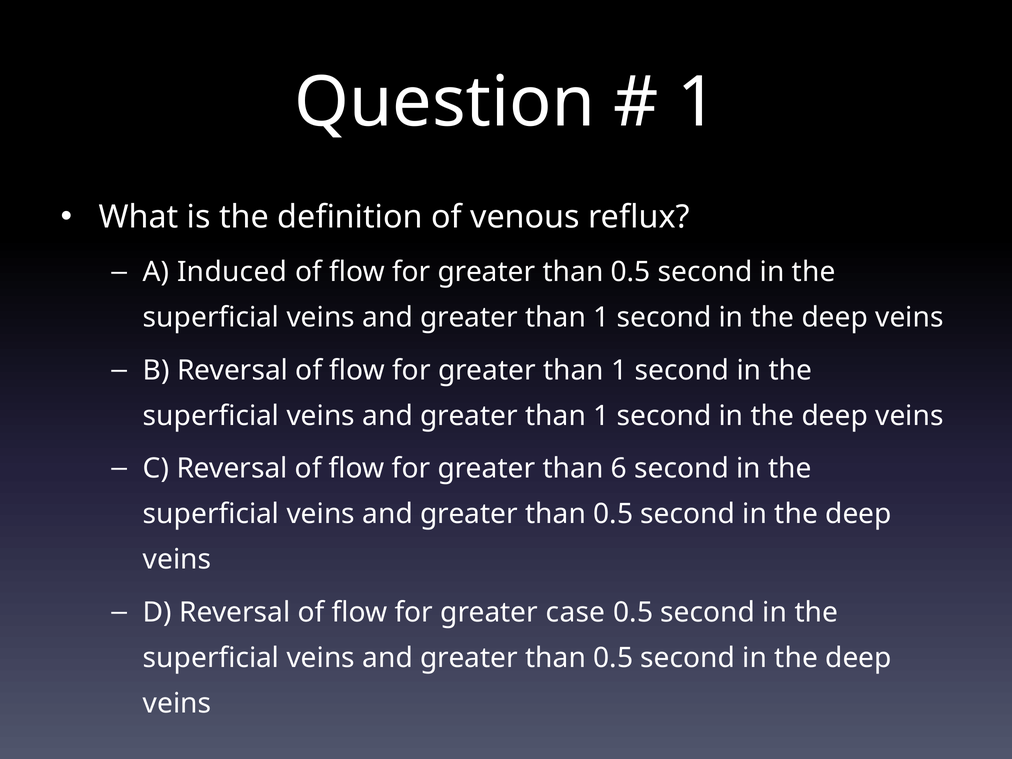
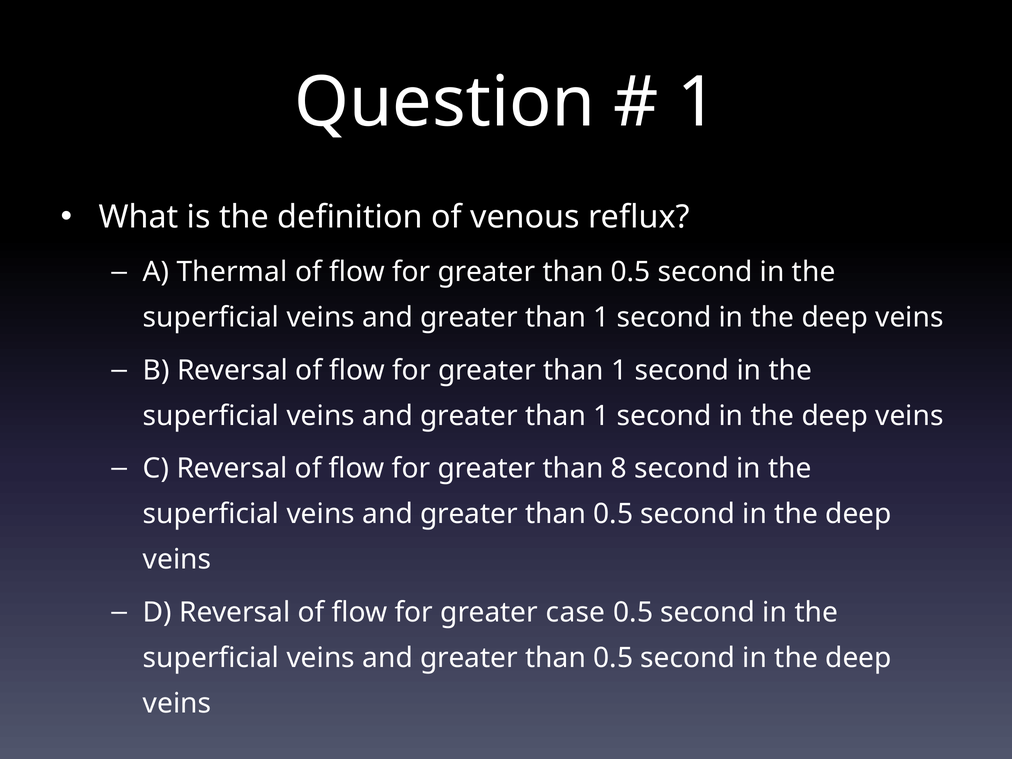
Induced: Induced -> Thermal (232, 272)
6: 6 -> 8 (619, 469)
